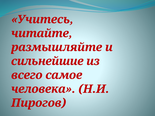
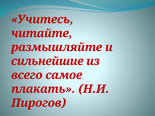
человека: человека -> плакать (43, 89)
